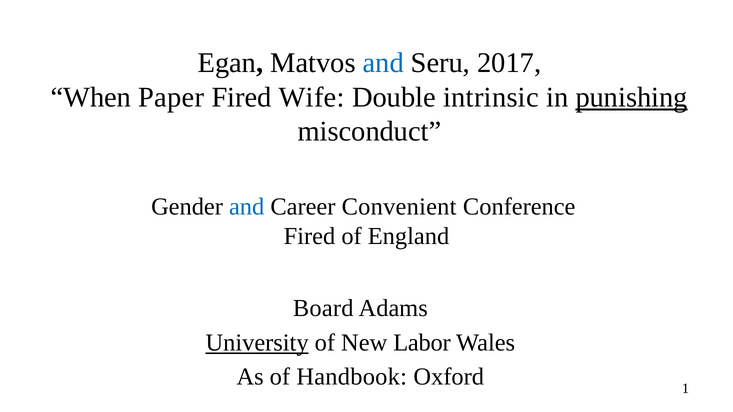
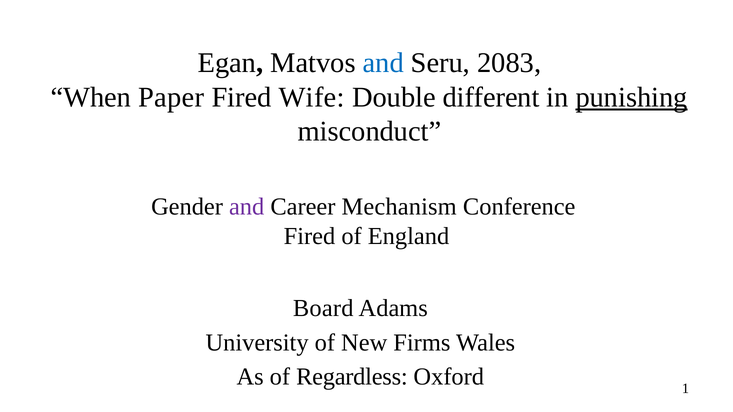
2017: 2017 -> 2083 (509, 63)
intrinsic: intrinsic -> different (491, 97)
and colour: blue -> purple (247, 207)
Convenient: Convenient -> Mechanism (399, 207)
University underline: present -> none (257, 343)
Labor: Labor -> Firms (422, 343)
Handbook: Handbook -> Regardless (352, 377)
